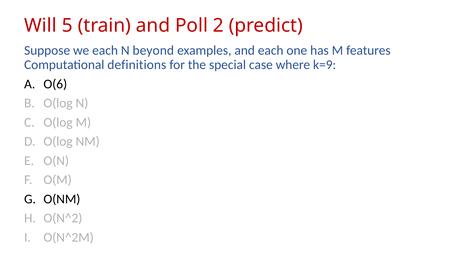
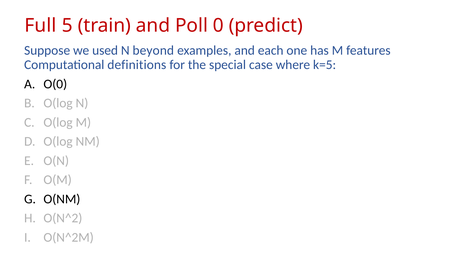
Will: Will -> Full (40, 26)
2: 2 -> 0 (218, 26)
we each: each -> used (105, 51)
k=9: k=9 -> k=5 (325, 65)
O(6: O(6 -> O(0 (55, 84)
